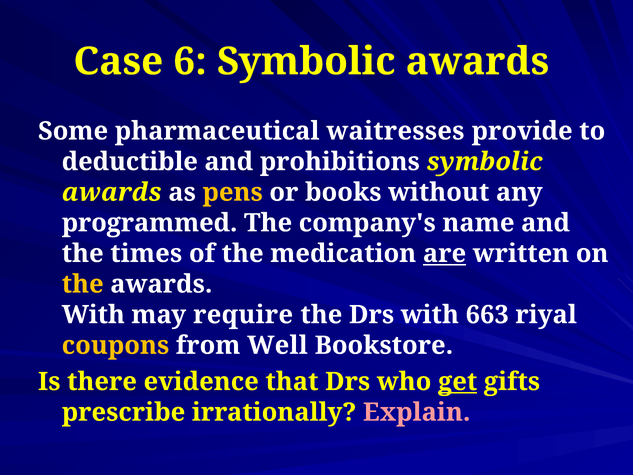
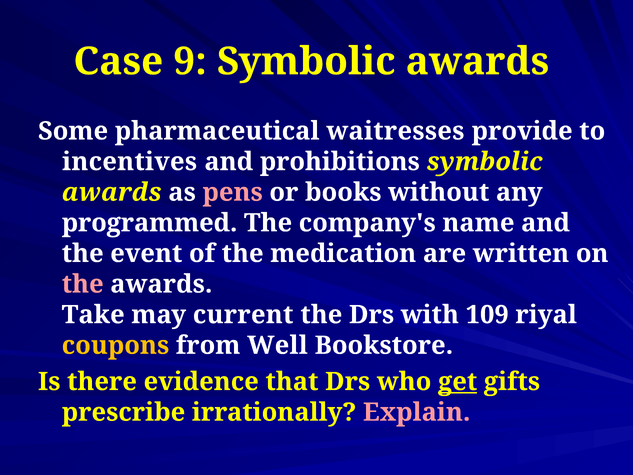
6: 6 -> 9 (190, 62)
deductible: deductible -> incentives (130, 162)
pens colour: yellow -> pink (233, 192)
times: times -> event (146, 253)
are underline: present -> none (445, 253)
the colour: yellow -> pink (83, 284)
With: With -> Take (93, 315)
require: require -> current (243, 315)
663: 663 -> 109 (487, 315)
